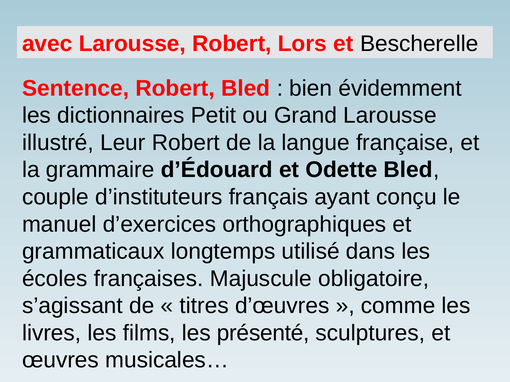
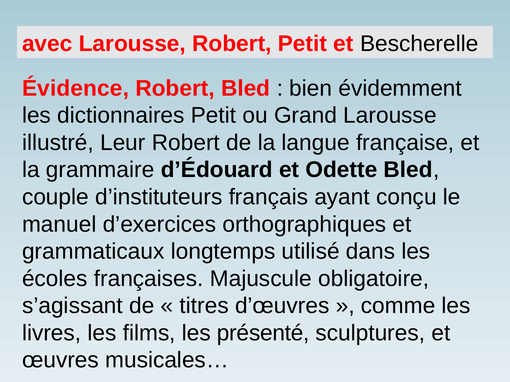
Robert Lors: Lors -> Petit (302, 44)
Sentence: Sentence -> Évidence (76, 88)
